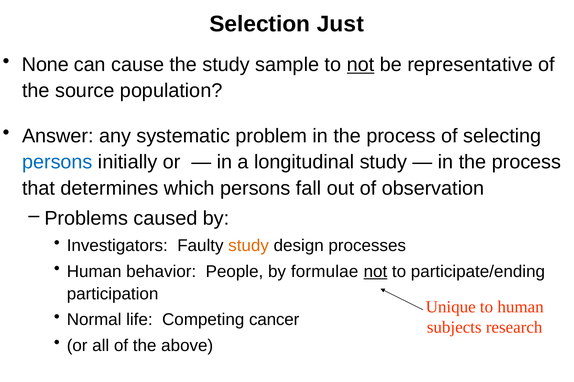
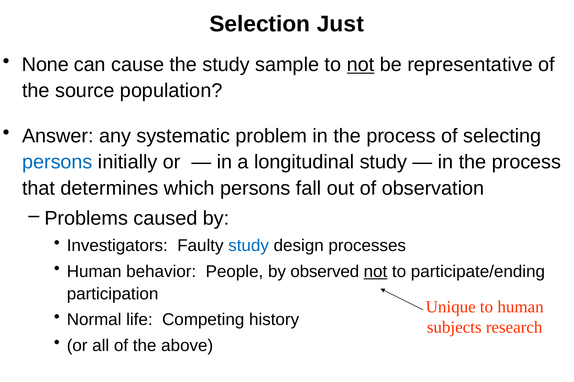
study colour: orange -> blue (249, 246)
formulae: formulae -> observed (325, 272)
cancer: cancer -> history (274, 320)
